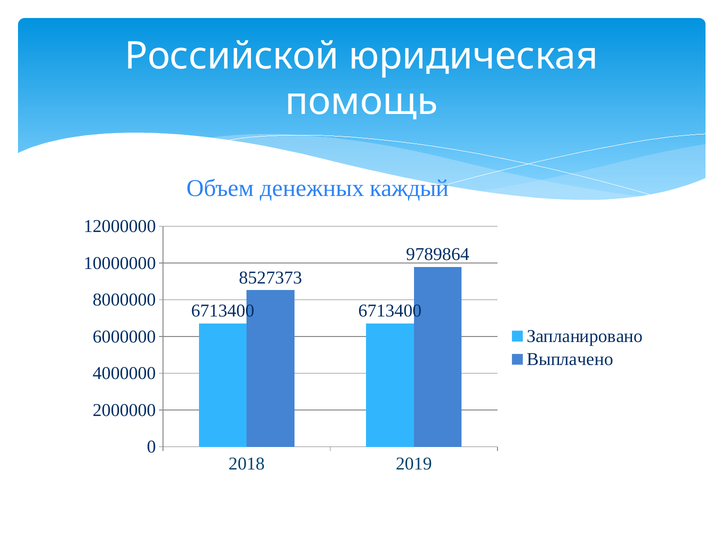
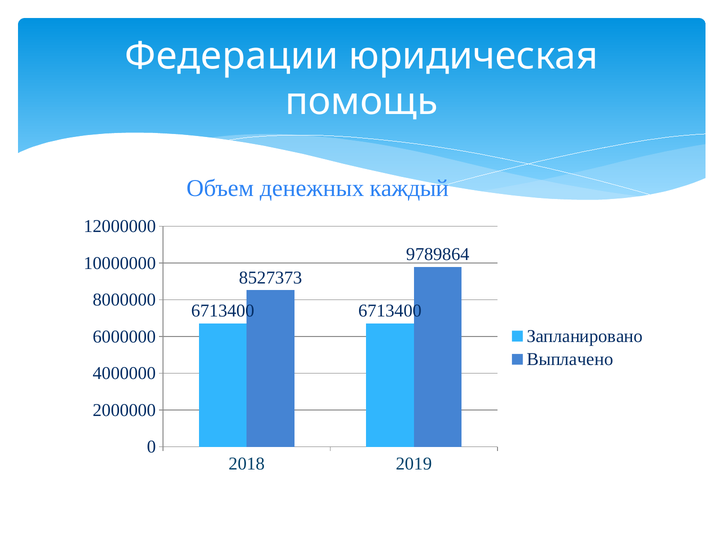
Российской: Российской -> Федерации (232, 56)
